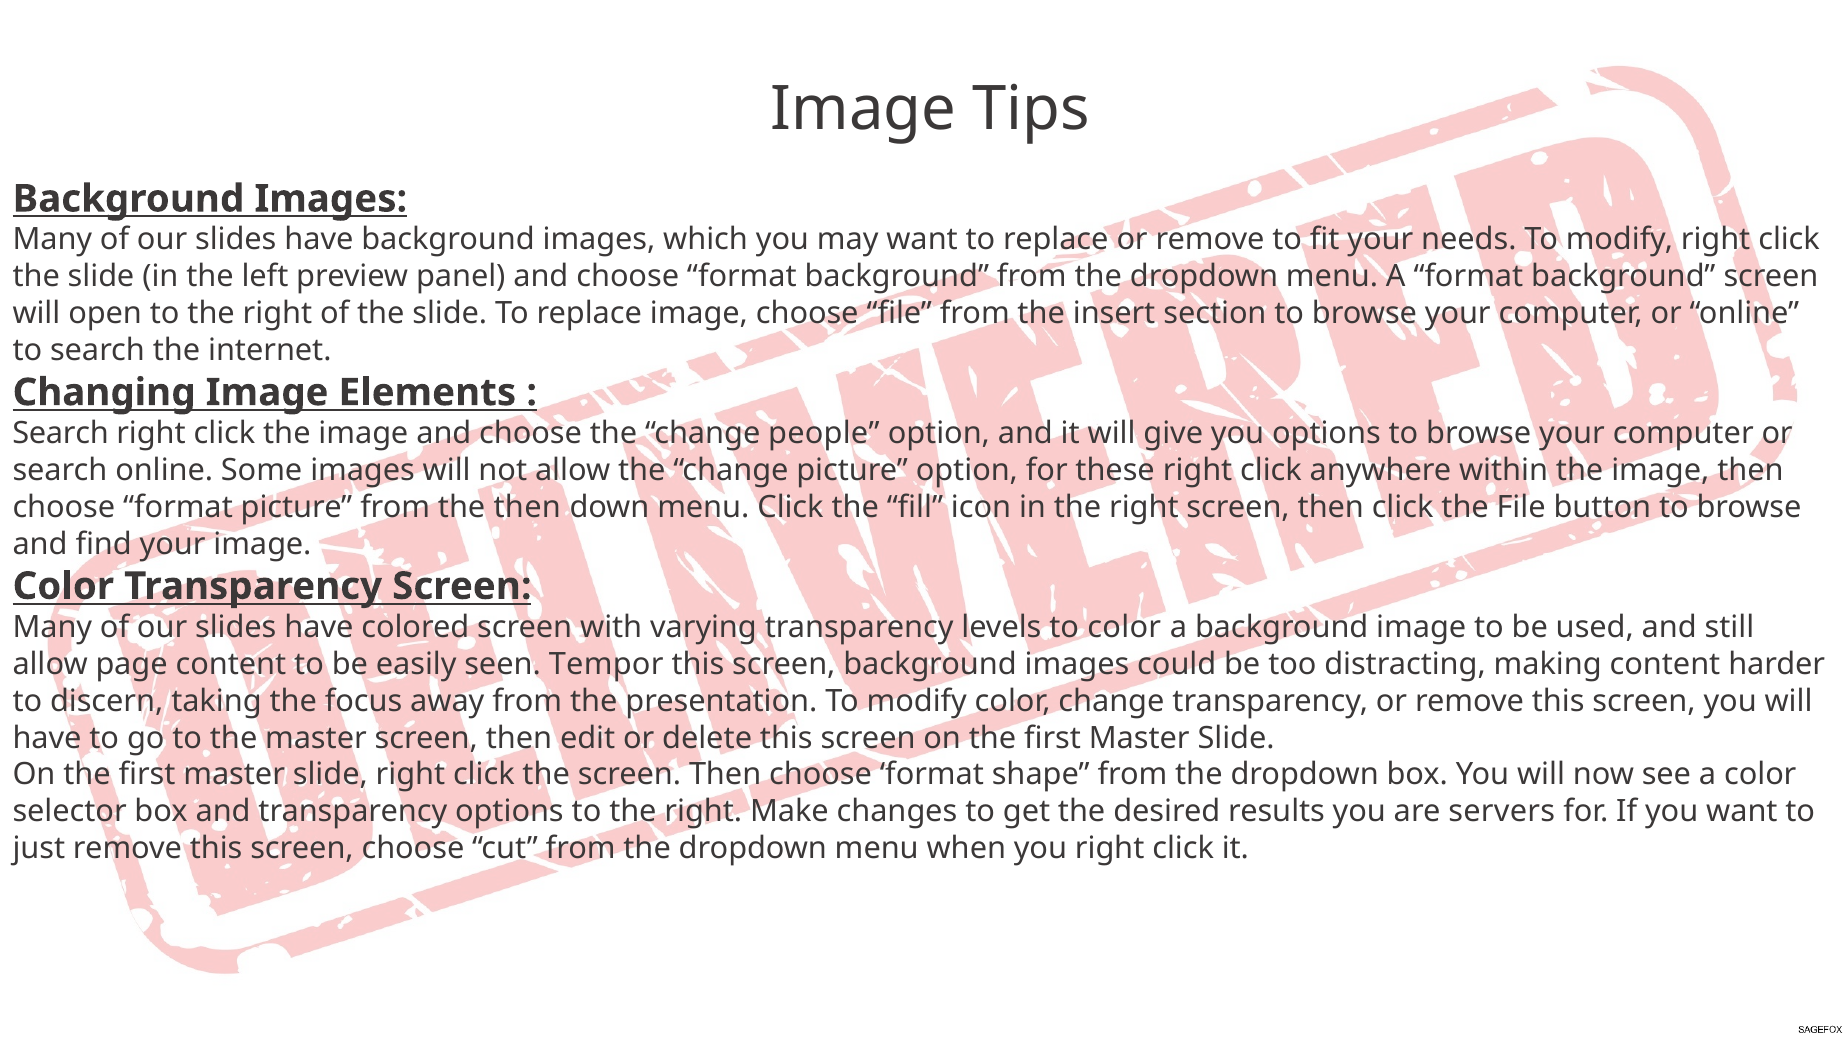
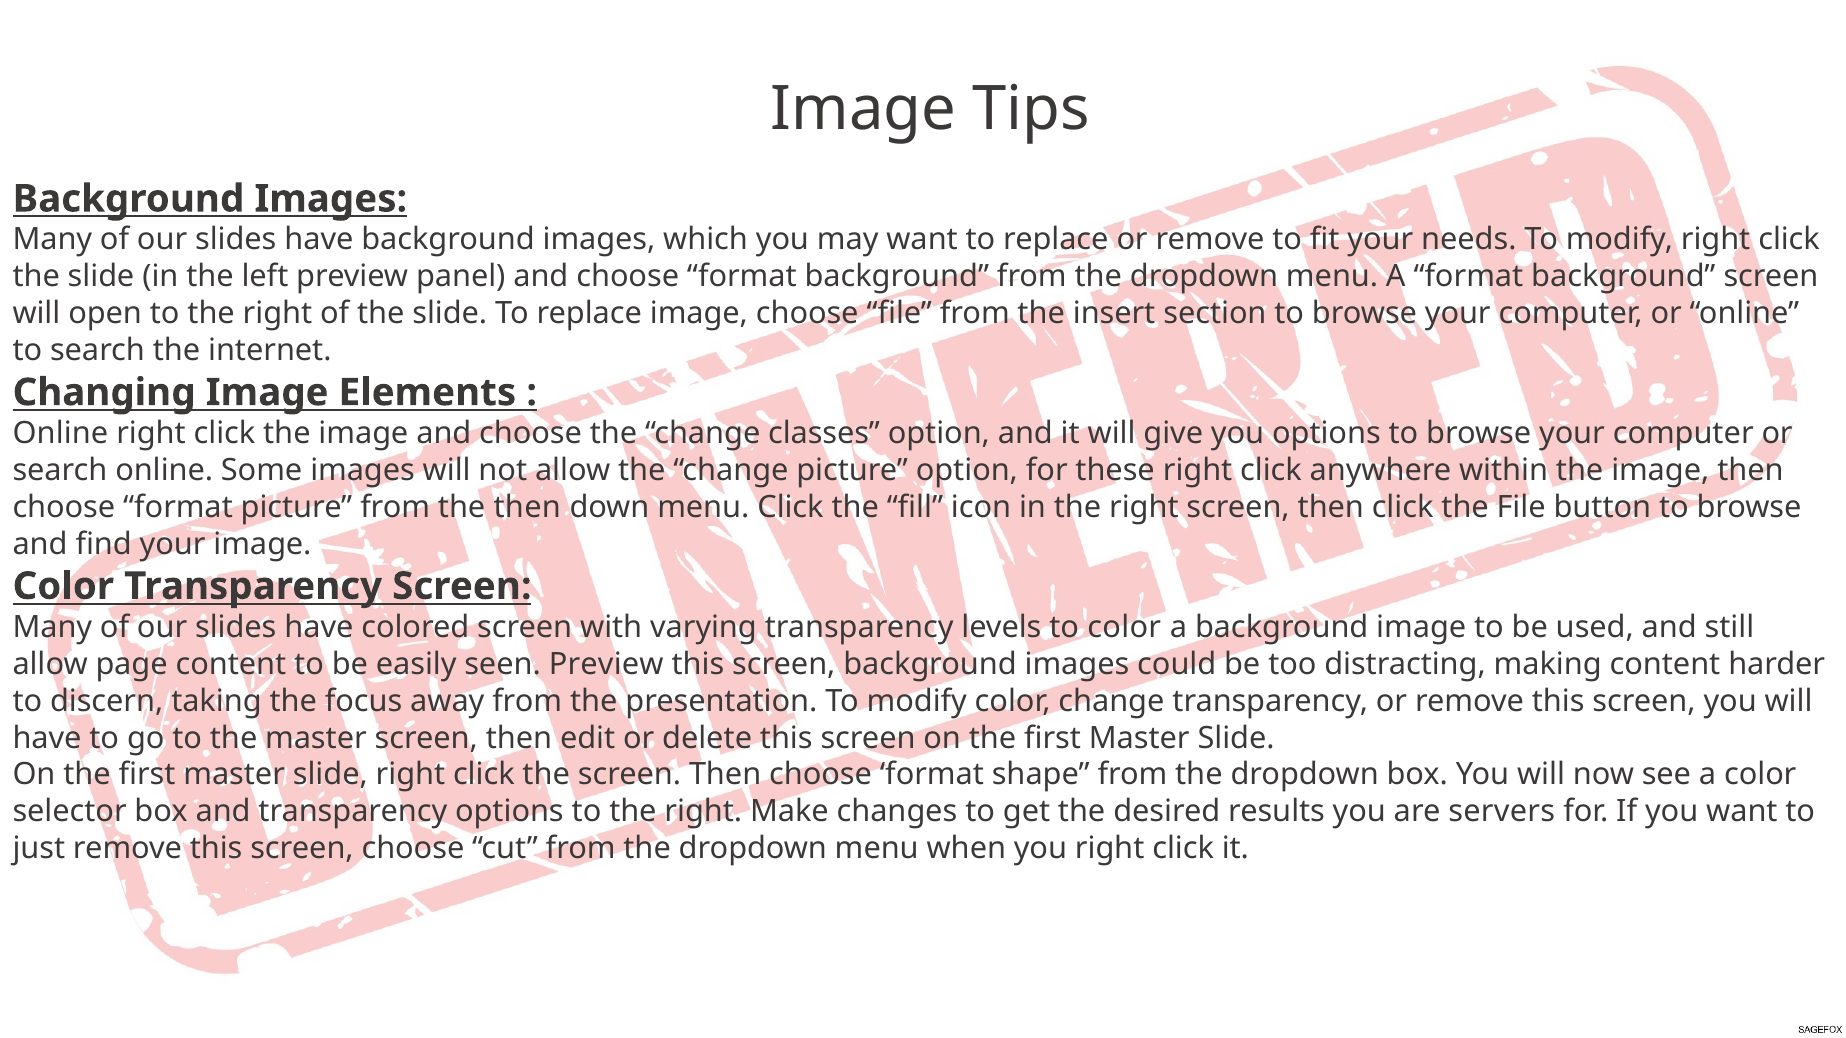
Search: Search -> Online (60, 434)
people: people -> classes (824, 434)
seen Tempor: Tempor -> Preview (606, 664)
